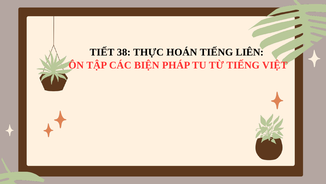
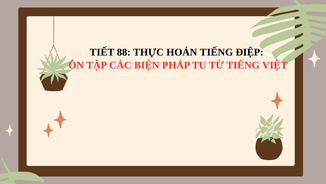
38: 38 -> 88 (124, 52)
LIÊN: LIÊN -> ĐIỆP (250, 52)
